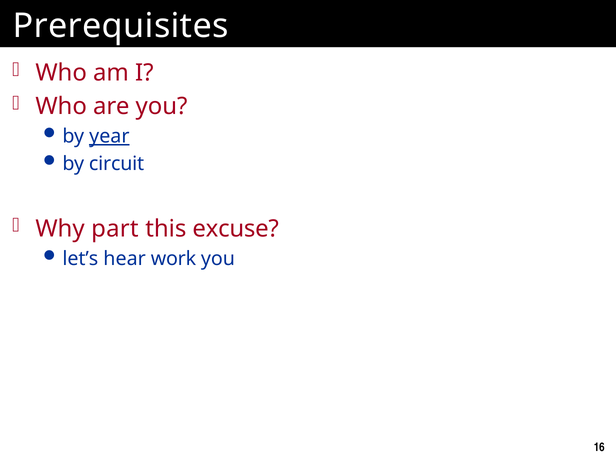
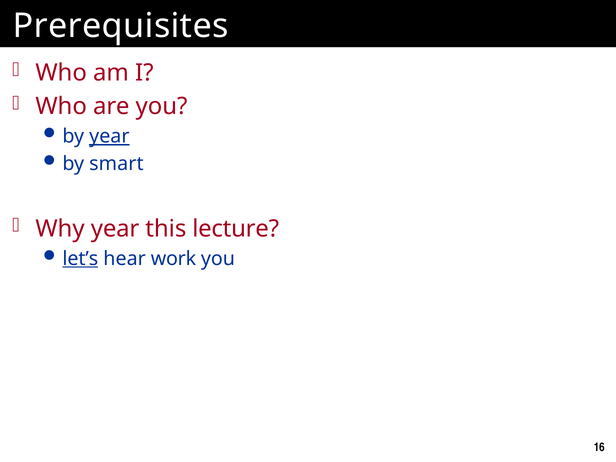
circuit: circuit -> smart (116, 164)
Why part: part -> year (115, 229)
excuse: excuse -> lecture (236, 229)
let’s underline: none -> present (80, 259)
